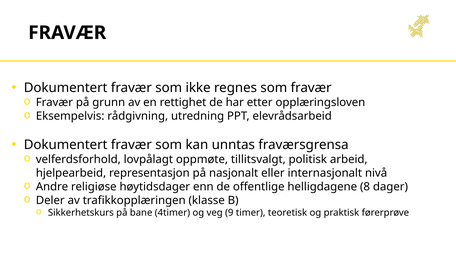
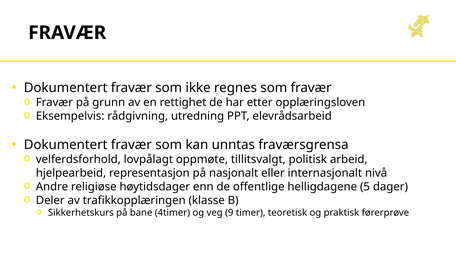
8: 8 -> 5 (365, 187)
